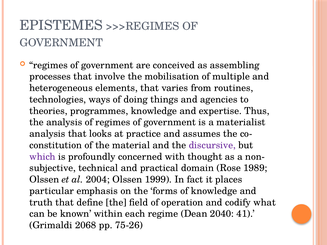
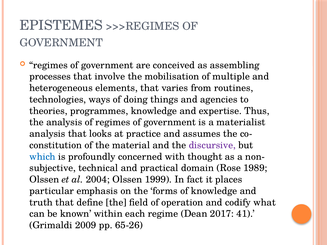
which colour: purple -> blue (42, 157)
2040: 2040 -> 2017 (222, 214)
2068: 2068 -> 2009 (86, 225)
75-26: 75-26 -> 65-26 (129, 225)
